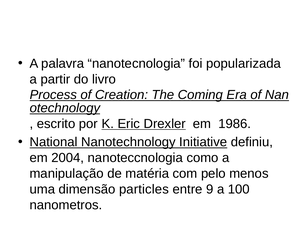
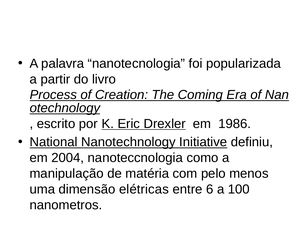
particles: particles -> elétricas (144, 189)
9: 9 -> 6 (210, 189)
